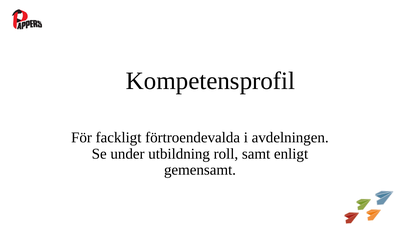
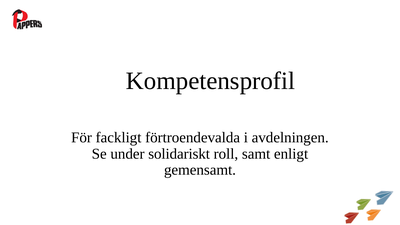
utbildning: utbildning -> solidariskt (179, 154)
